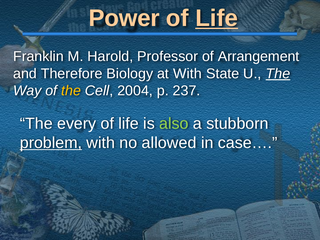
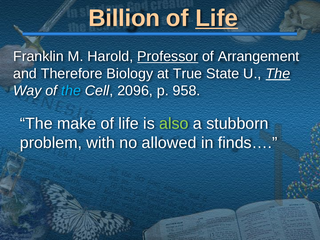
Power: Power -> Billion (124, 18)
Professor underline: none -> present (168, 57)
at With: With -> True (188, 74)
the colour: yellow -> light blue (71, 91)
2004: 2004 -> 2096 (135, 91)
237: 237 -> 958 (187, 91)
every: every -> make (77, 124)
problem underline: present -> none (51, 143)
case…: case… -> finds… (248, 143)
